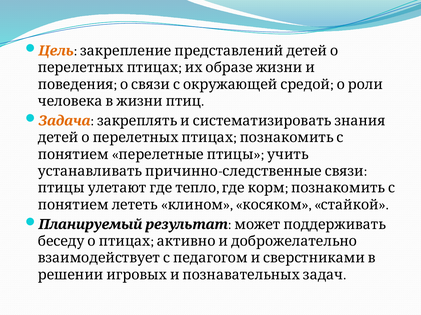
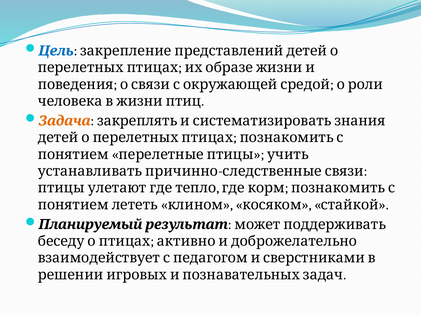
Цель colour: orange -> blue (56, 51)
